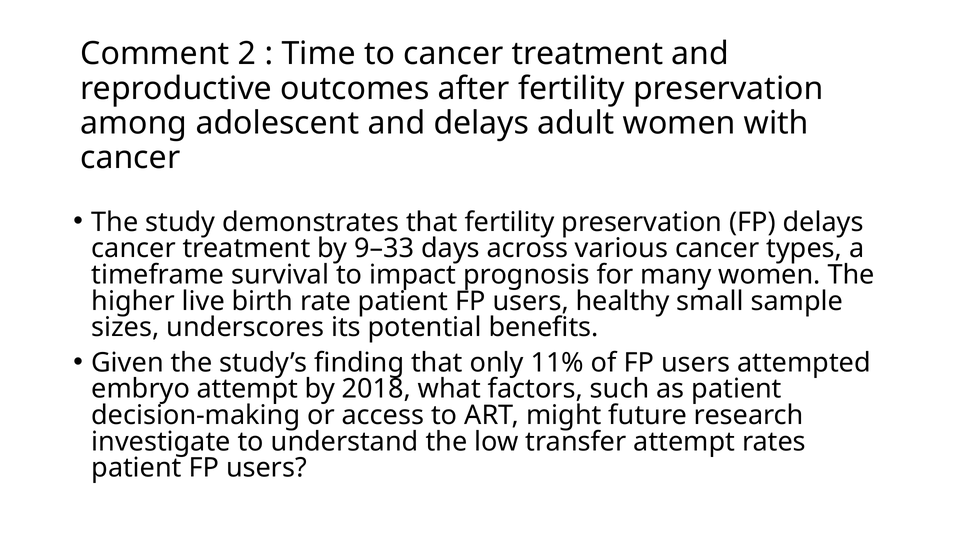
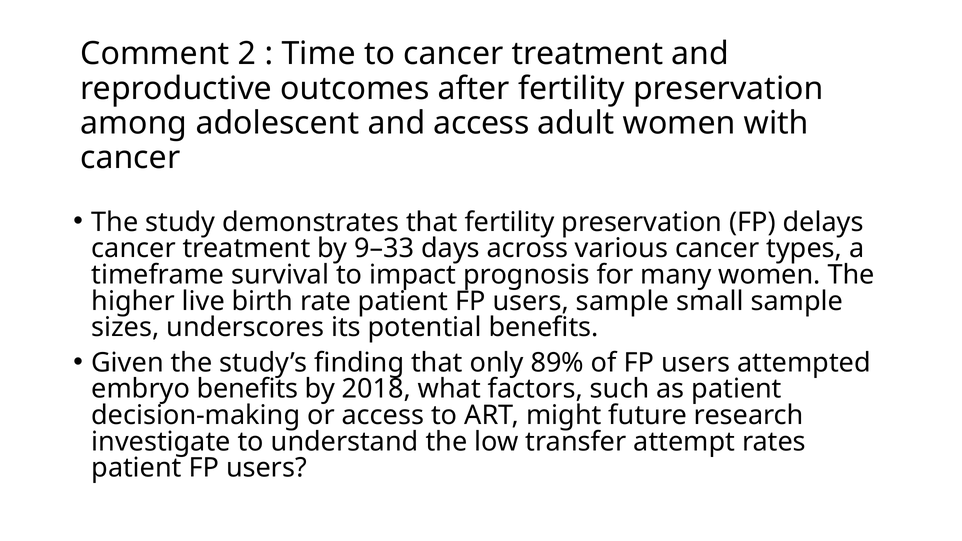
and delays: delays -> access (481, 123)
users healthy: healthy -> sample (623, 301)
11%: 11% -> 89% (557, 363)
embryo attempt: attempt -> benefits (247, 389)
